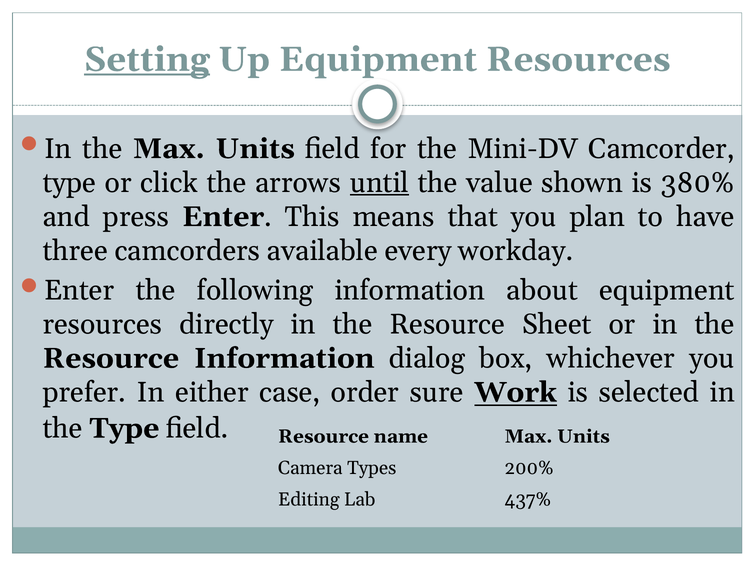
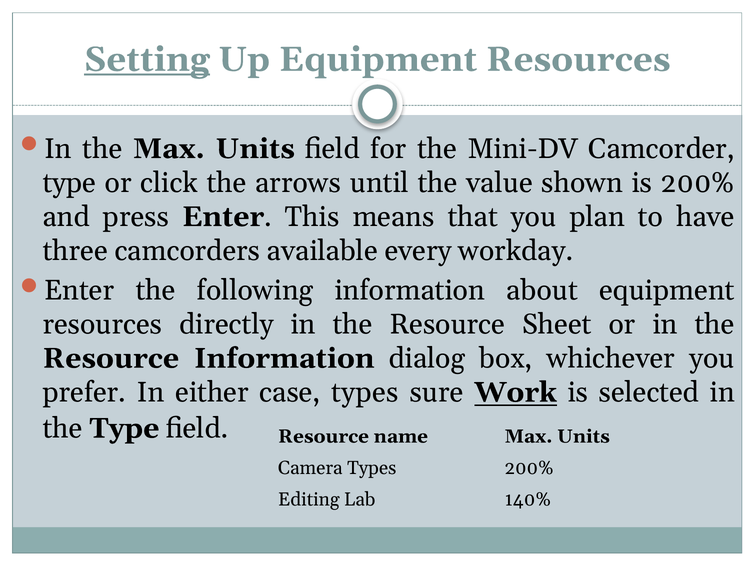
until underline: present -> none (379, 183)
is 380%: 380% -> 200% (698, 183)
case order: order -> types (365, 392)
437%: 437% -> 140% (528, 500)
